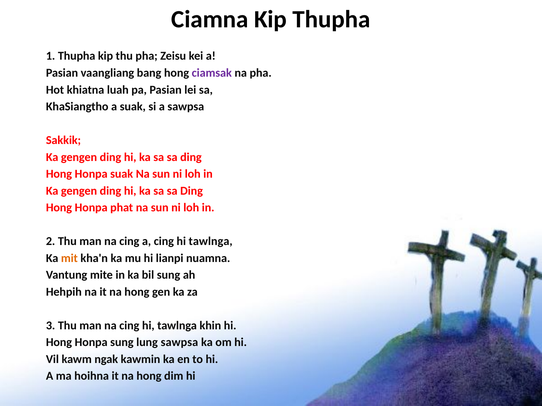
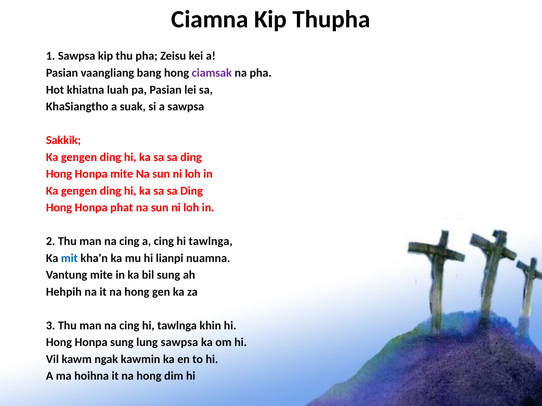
1 Thupha: Thupha -> Sawpsa (77, 56)
Honpa suak: suak -> mite (122, 174)
mit colour: orange -> blue (69, 258)
